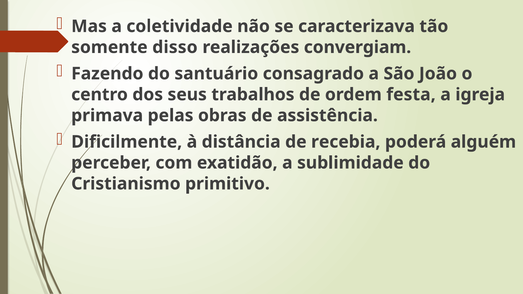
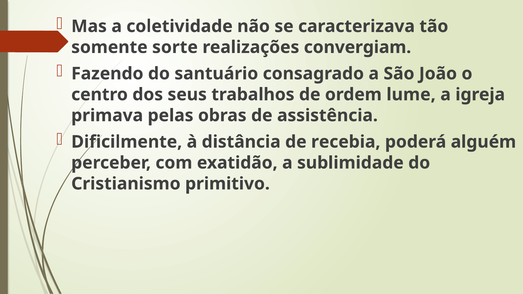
disso: disso -> sorte (175, 47)
festa: festa -> lume (411, 95)
